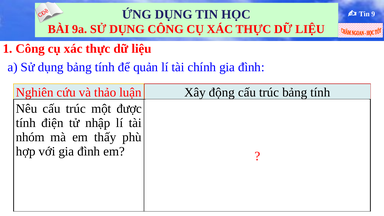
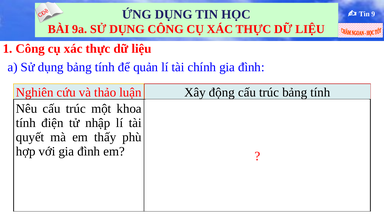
được: được -> khoa (129, 109)
nhóm: nhóm -> quyết (30, 137)
